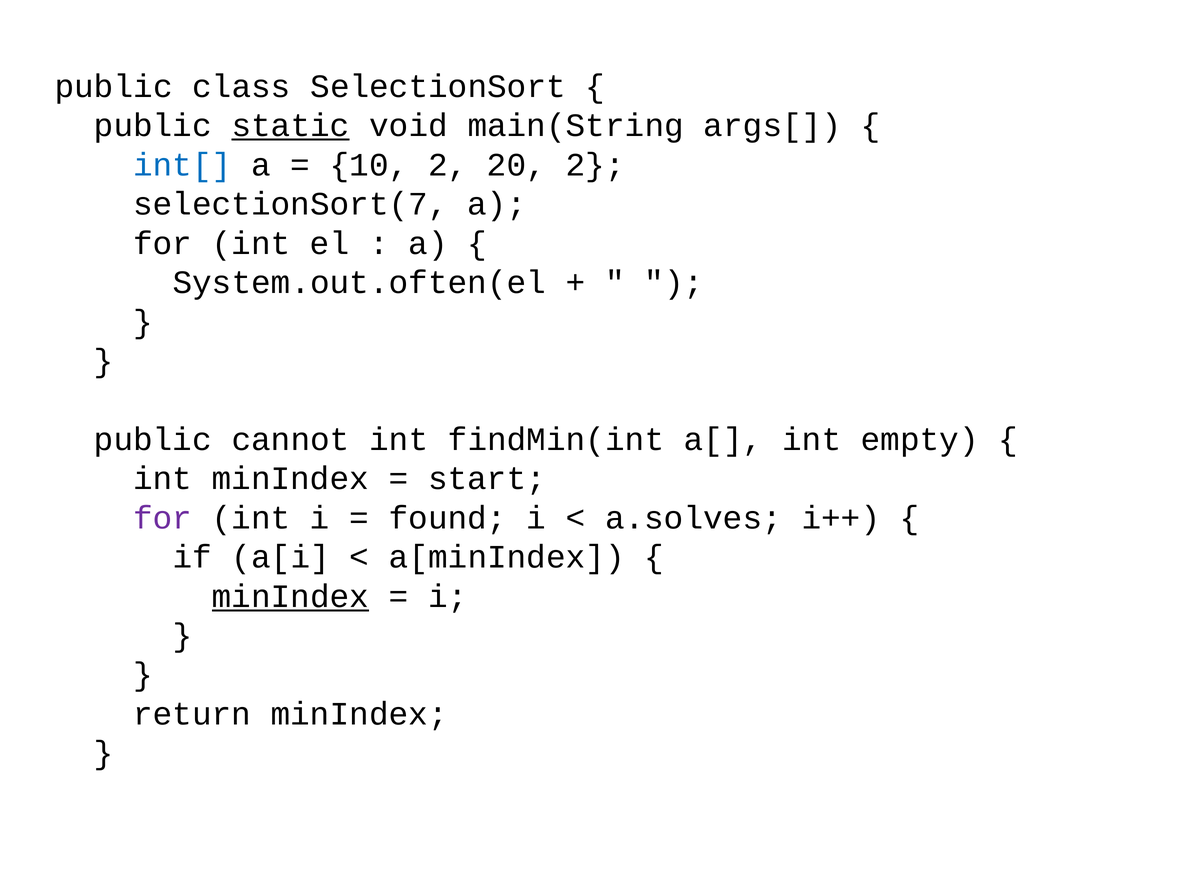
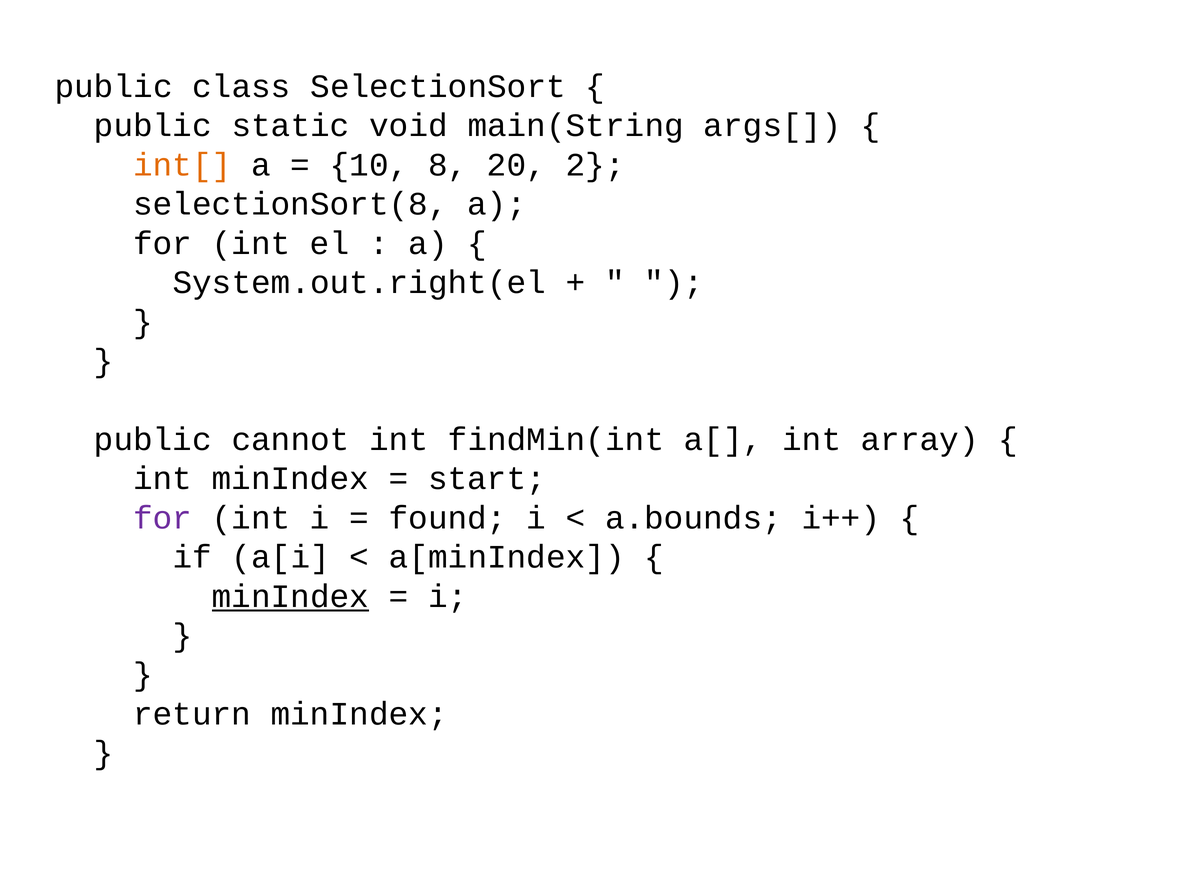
static underline: present -> none (291, 126)
int[ colour: blue -> orange (182, 165)
10 2: 2 -> 8 (448, 165)
selectionSort(7: selectionSort(7 -> selectionSort(8 (290, 204)
System.out.often(el: System.out.often(el -> System.out.right(el (359, 283)
empty: empty -> array (920, 440)
a.solves: a.solves -> a.bounds (693, 518)
